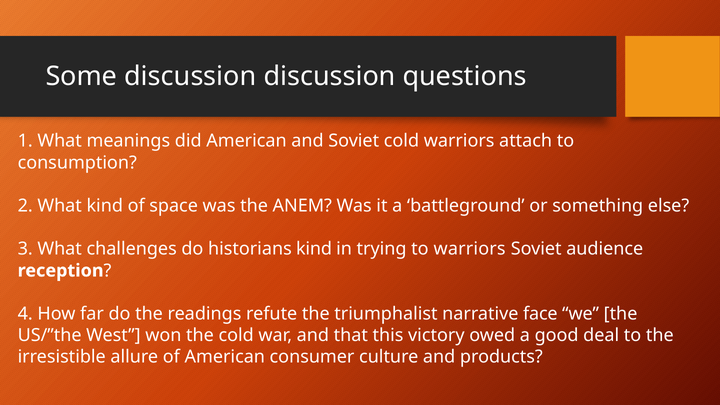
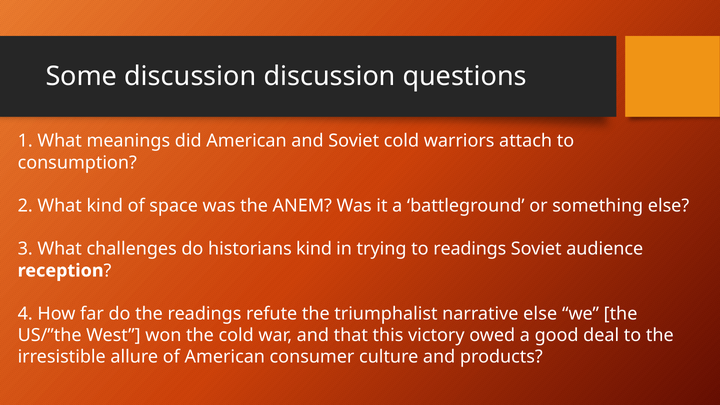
to warriors: warriors -> readings (470, 249)
narrative face: face -> else (540, 314)
